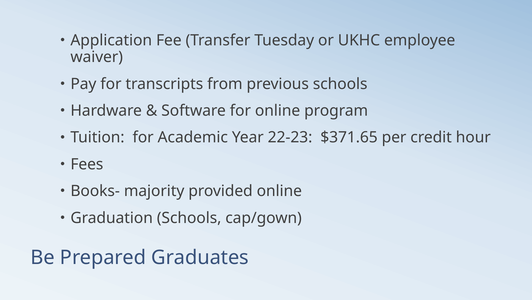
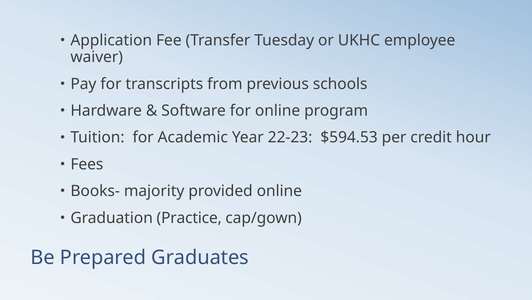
$371.65: $371.65 -> $594.53 (349, 137)
Graduation Schools: Schools -> Practice (189, 217)
